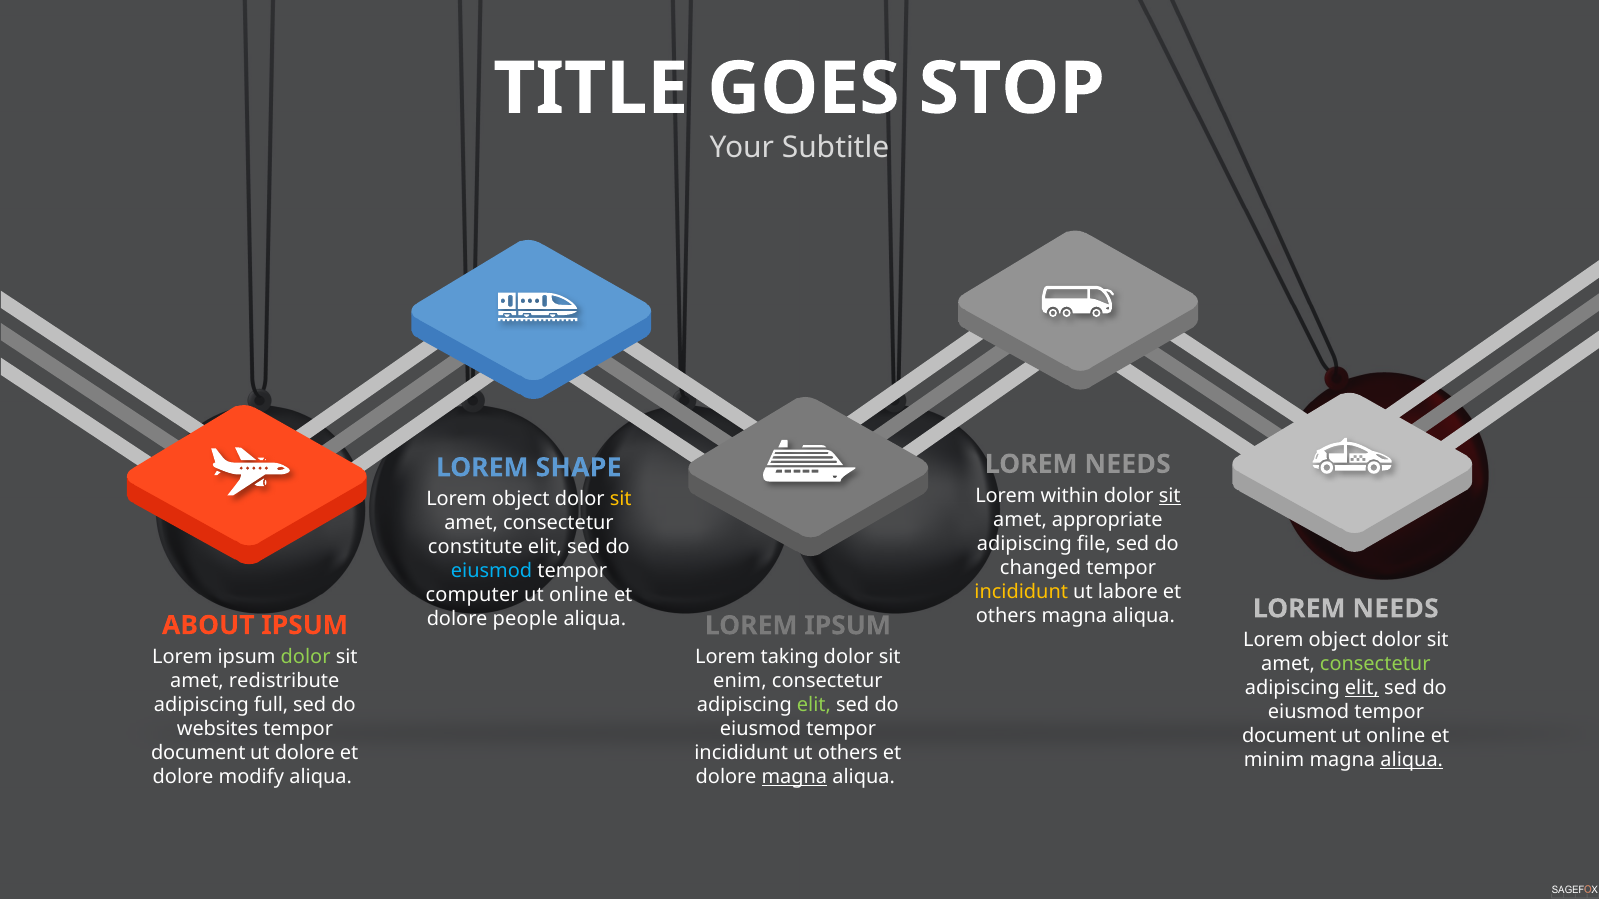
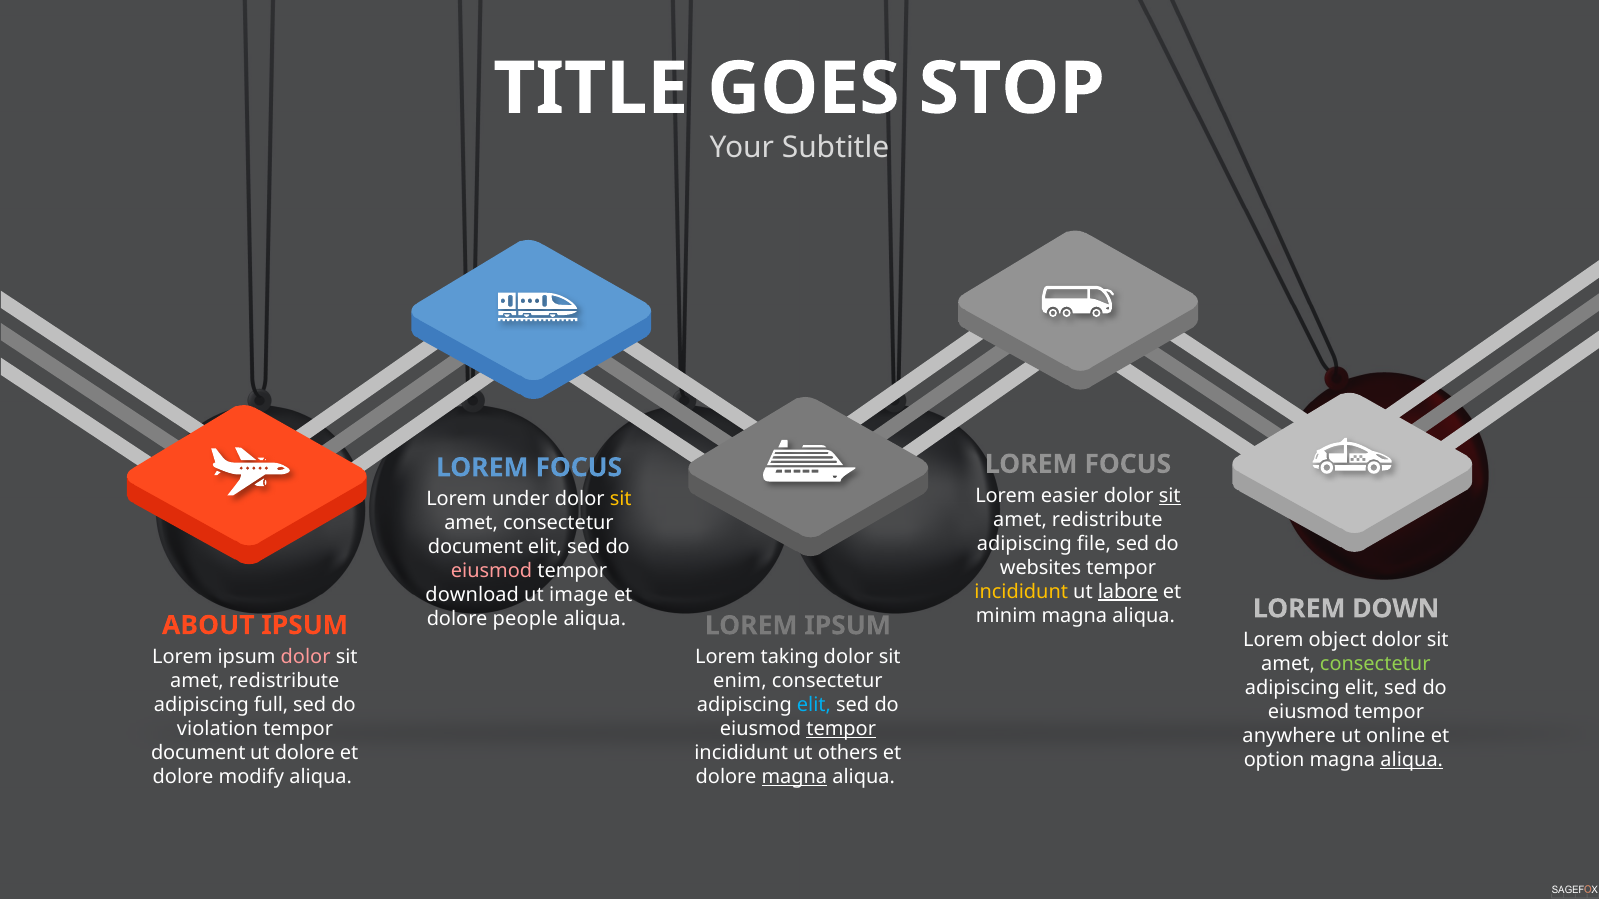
NEEDS: NEEDS -> FOCUS (1128, 464)
SHAPE: SHAPE -> FOCUS (579, 468)
within: within -> easier (1070, 496)
object: object -> under (521, 499)
appropriate: appropriate -> redistribute (1107, 520)
constitute: constitute -> document (476, 547)
changed: changed -> websites (1041, 568)
eiusmod colour: light blue -> pink (492, 571)
labore underline: none -> present (1128, 592)
computer: computer -> download (472, 595)
online: online -> image (579, 595)
others: others -> minim (1006, 616)
NEEDS: NEEDS -> DOWN (1396, 609)
dolor colour: light green -> pink (306, 657)
elit underline: present -> none (1362, 688)
elit colour: light green -> light blue (814, 705)
websites: websites -> violation (217, 729)
tempor underline: none -> present (841, 729)
document: document -> anywhere (1289, 736)
minim: minim -> option (1274, 760)
